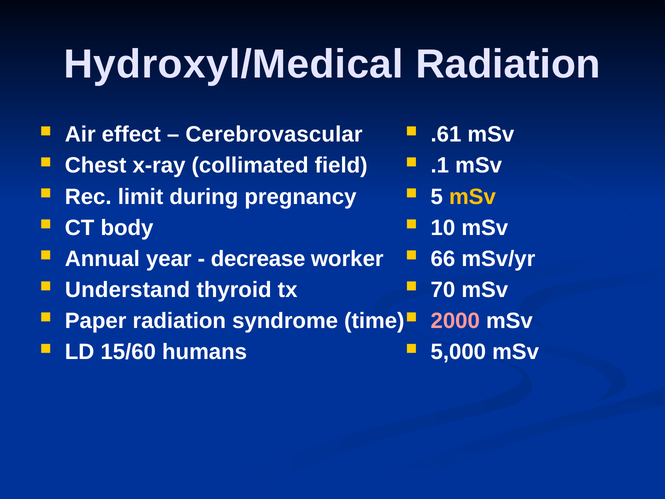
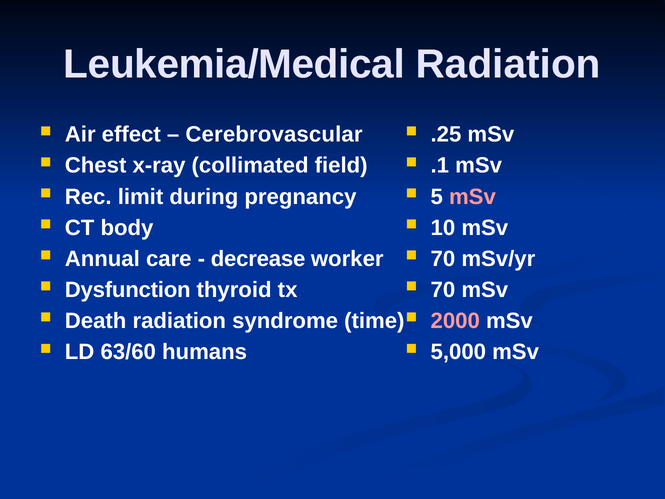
Hydroxyl/Medical: Hydroxyl/Medical -> Leukemia/Medical (234, 64)
.61: .61 -> .25 (446, 135)
mSv colour: yellow -> pink (472, 197)
year: year -> care (169, 259)
66: 66 -> 70 (443, 259)
Understand: Understand -> Dysfunction (128, 290)
Paper: Paper -> Death (96, 321)
15/60: 15/60 -> 63/60 (128, 352)
